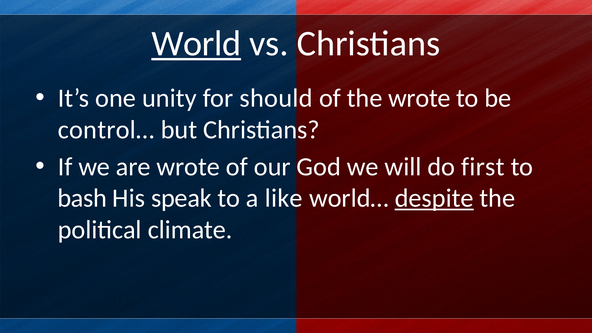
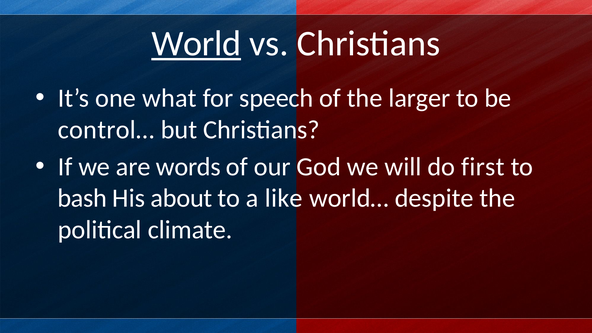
unity: unity -> what (169, 98)
should: should -> speech (276, 98)
the wrote: wrote -> larger (419, 98)
are wrote: wrote -> words (188, 167)
speak: speak -> about (181, 198)
despite underline: present -> none (434, 198)
